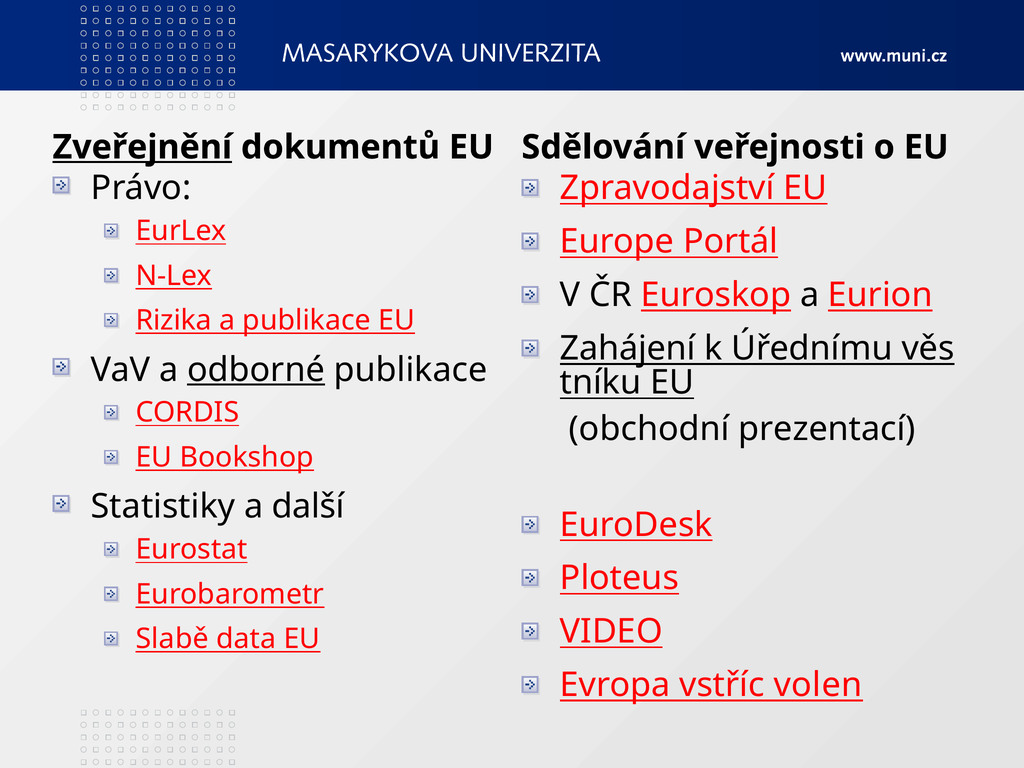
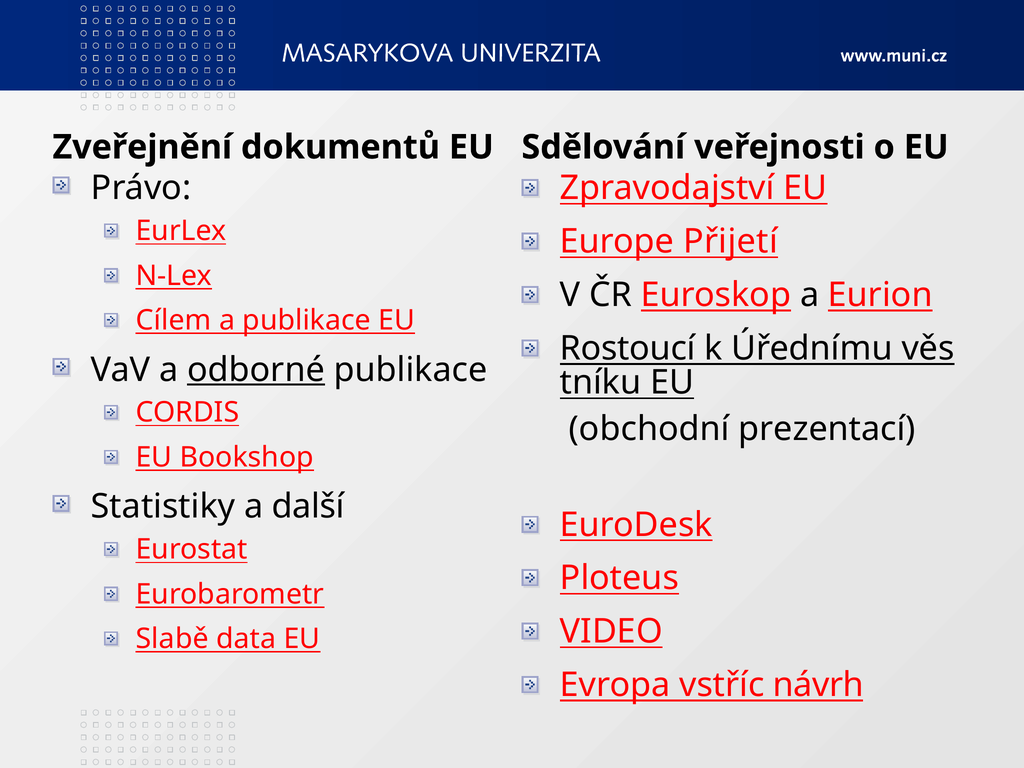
Zveřejnění underline: present -> none (142, 147)
Portál: Portál -> Přijetí (730, 242)
Rizika: Rizika -> Cílem (174, 320)
Zahájení: Zahájení -> Rostoucí (628, 348)
volen: volen -> návrh (818, 685)
